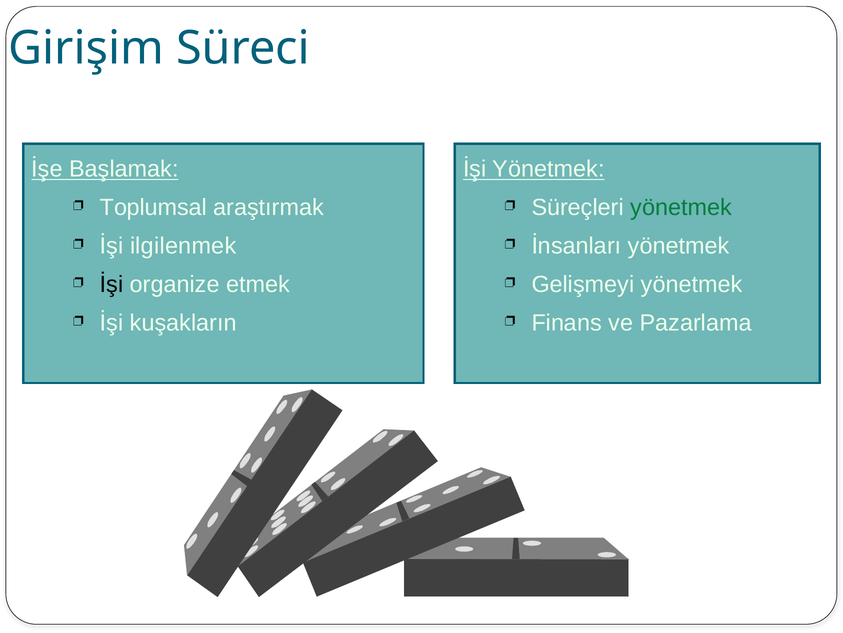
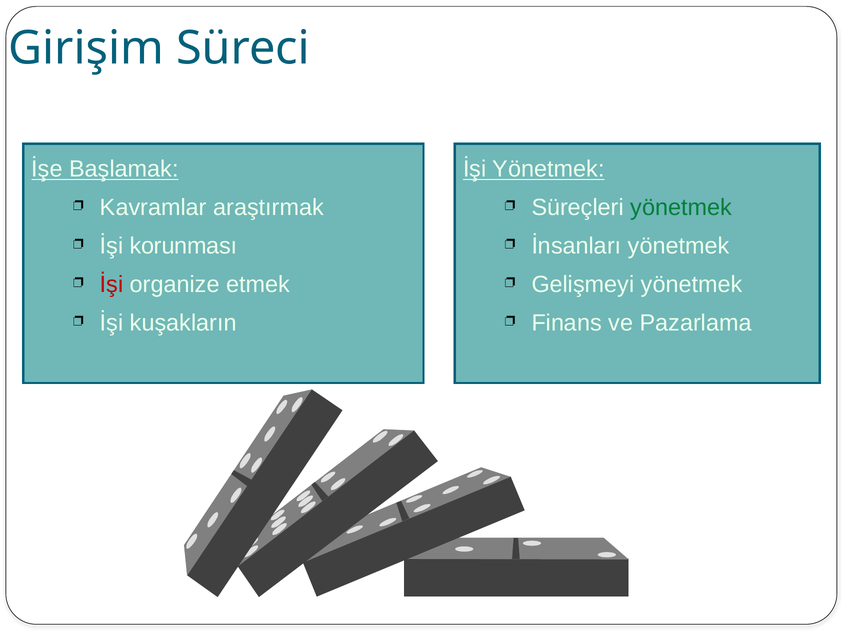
Toplumsal: Toplumsal -> Kavramlar (153, 207)
ilgilenmek: ilgilenmek -> korunması (183, 246)
İşi colour: black -> red (112, 284)
